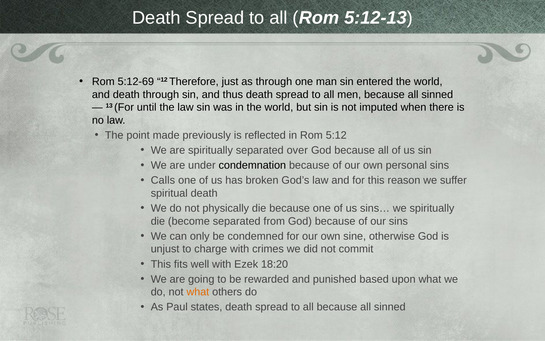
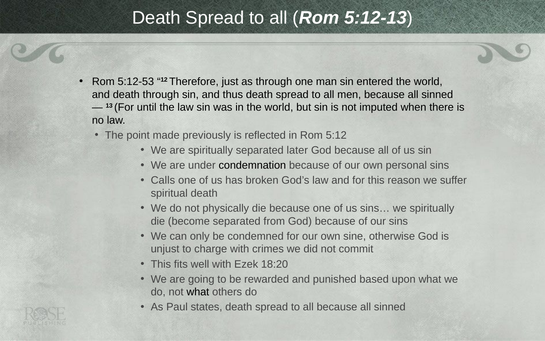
5:12-69: 5:12-69 -> 5:12-53 (136, 81)
over: over -> later (297, 150)
what colour: orange -> black (198, 292)
